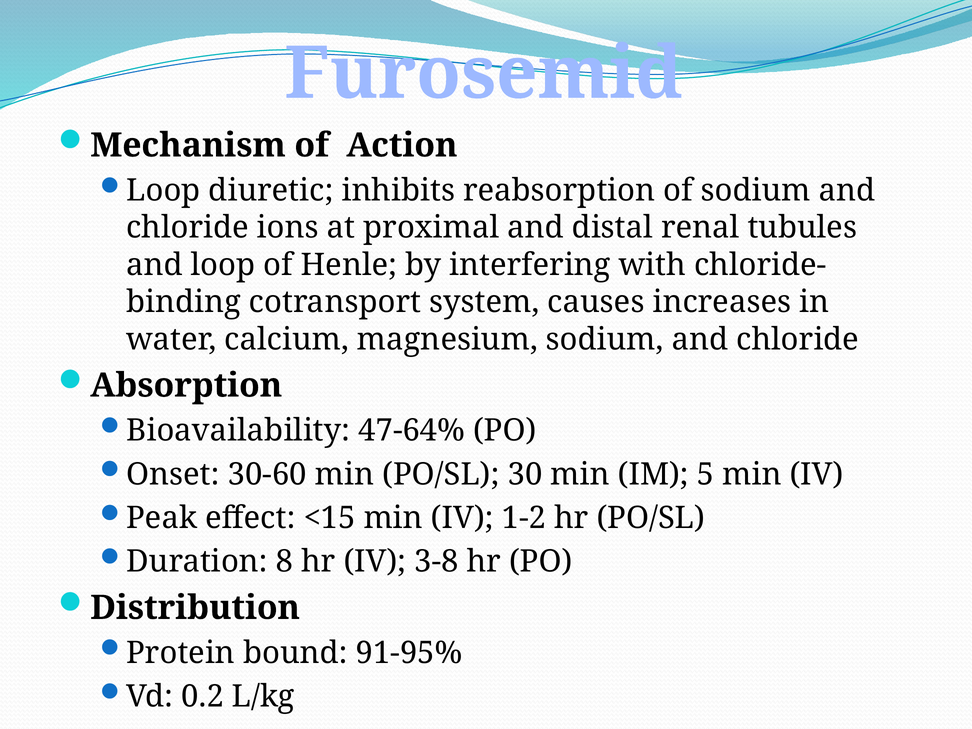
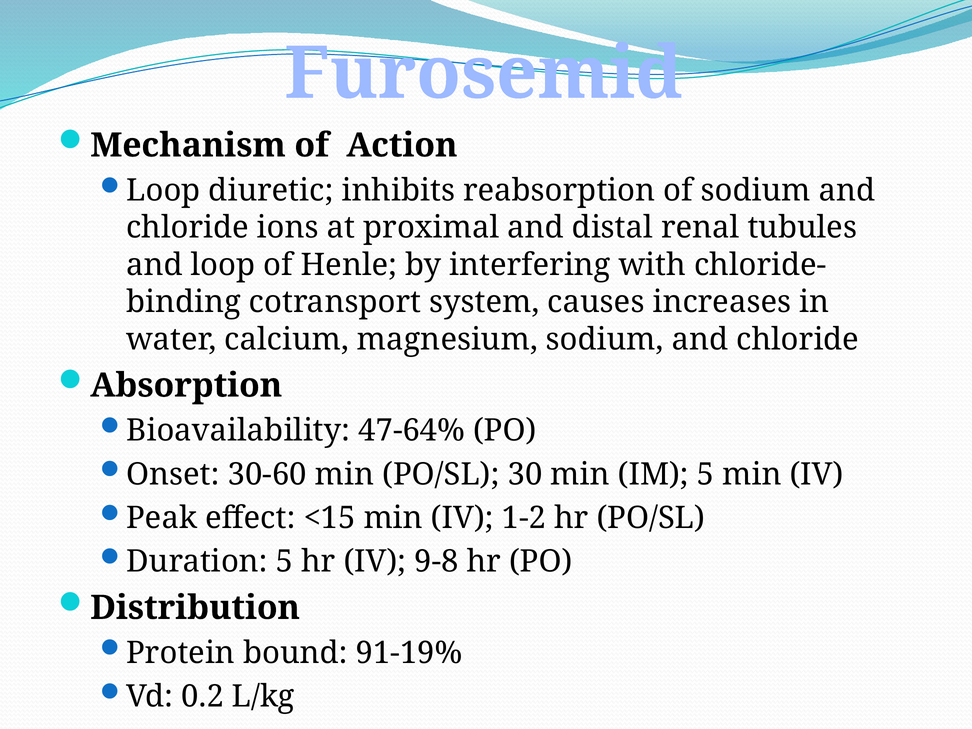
Duration 8: 8 -> 5 (284, 562)
3-8: 3-8 -> 9-8 (436, 562)
91-95%: 91-95% -> 91-19% (409, 653)
